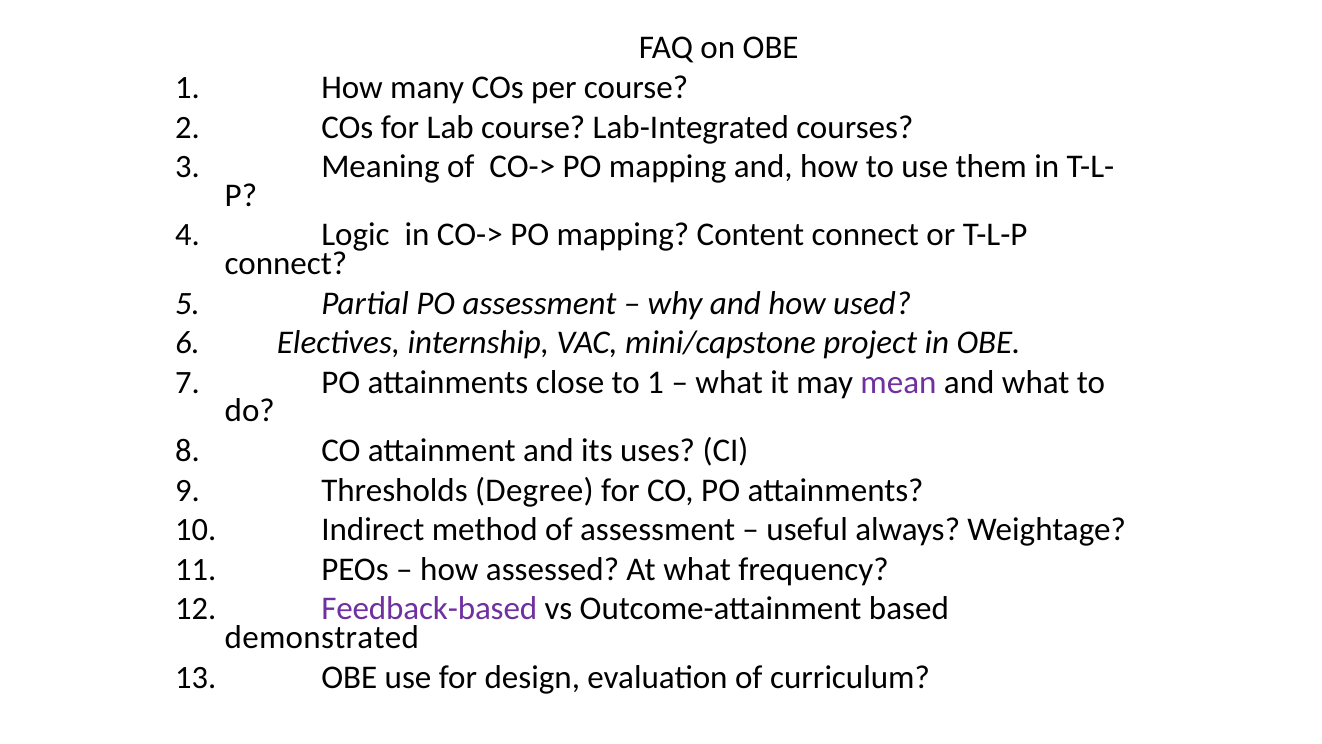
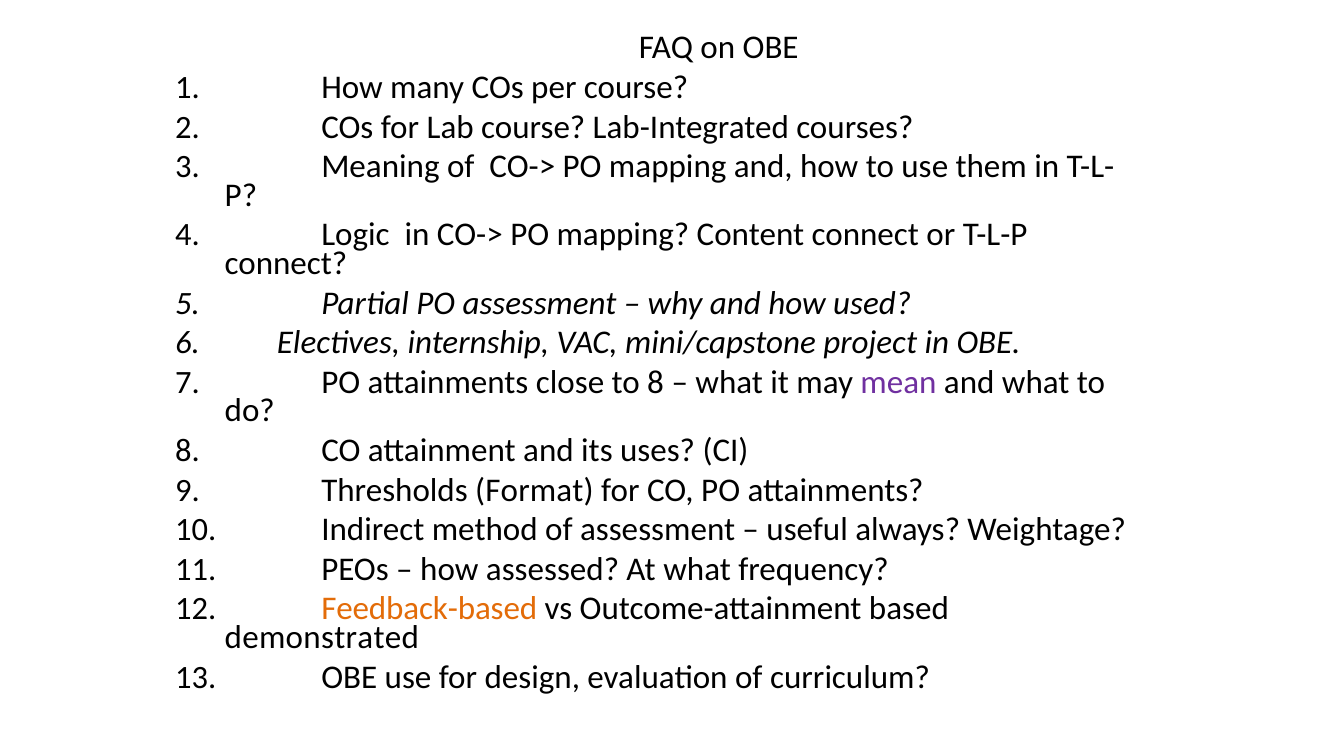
to 1: 1 -> 8 (656, 382)
Degree: Degree -> Format (534, 490)
Feedback-based colour: purple -> orange (429, 609)
